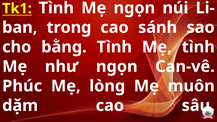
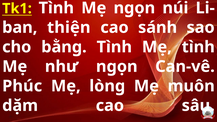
trong: trong -> thiện (69, 27)
